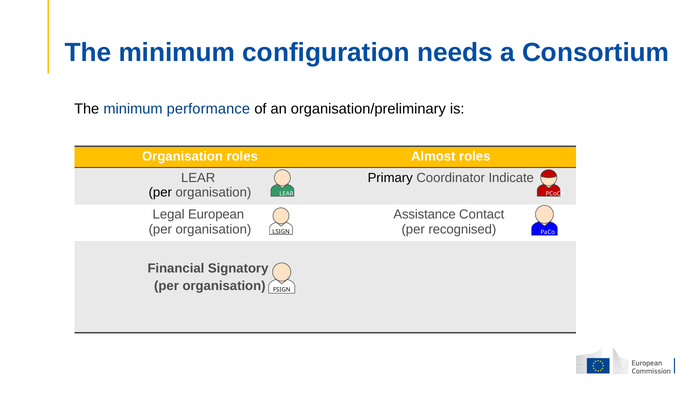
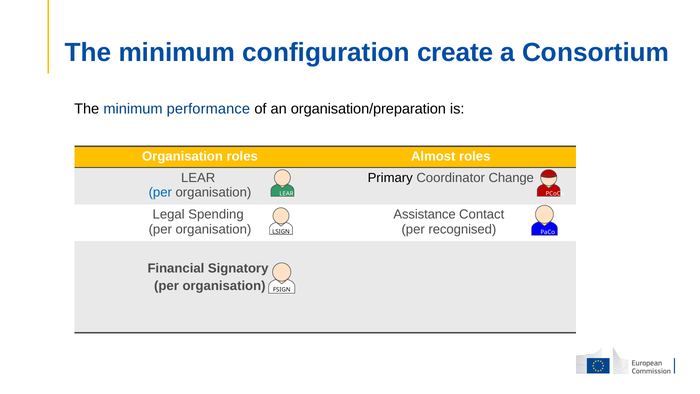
needs: needs -> create (455, 52)
organisation/preliminary: organisation/preliminary -> organisation/preparation (368, 109)
Indicate: Indicate -> Change (511, 178)
per colour: black -> blue (160, 192)
European: European -> Spending (216, 214)
